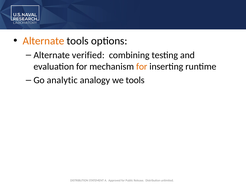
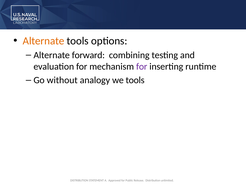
verified: verified -> forward (88, 55)
for colour: orange -> purple (142, 66)
analytic: analytic -> without (62, 80)
